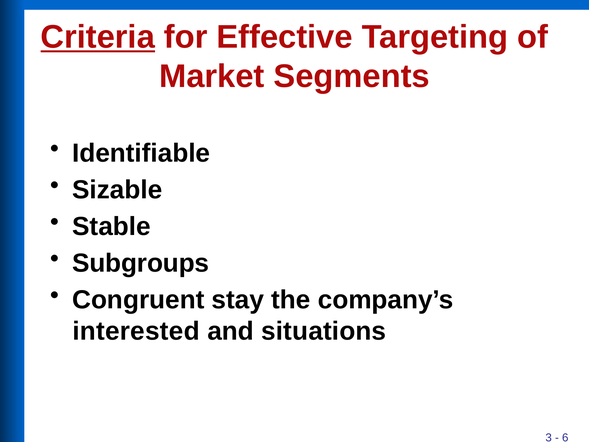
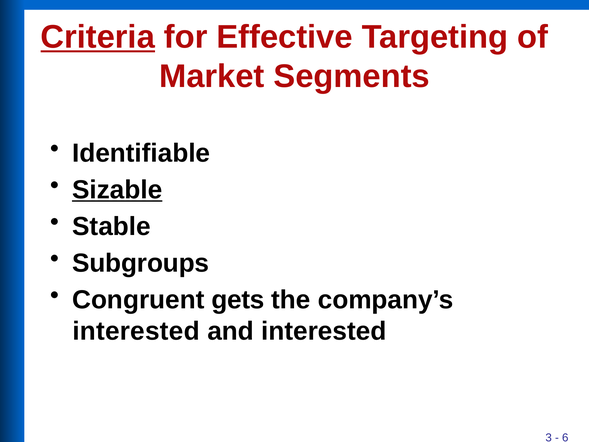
Sizable underline: none -> present (117, 190)
stay: stay -> gets (238, 300)
and situations: situations -> interested (324, 331)
